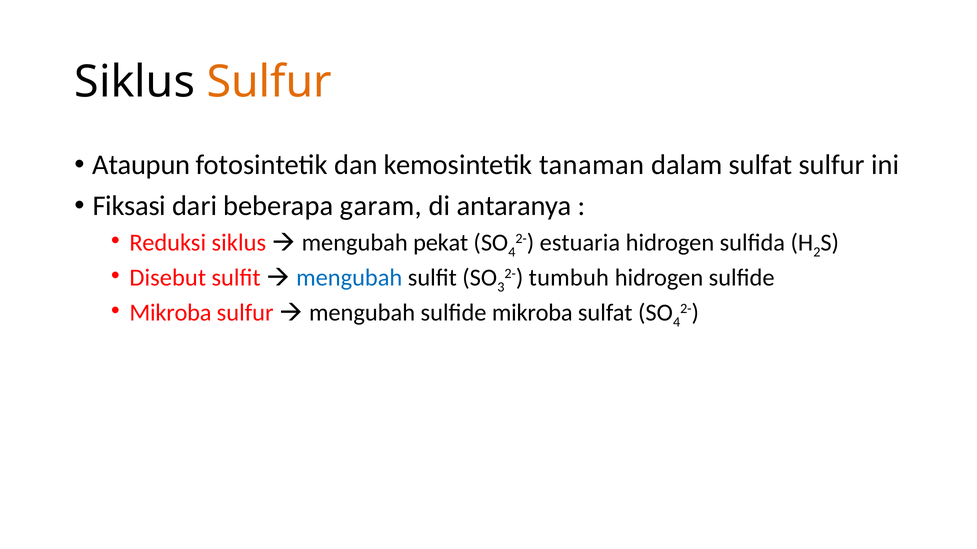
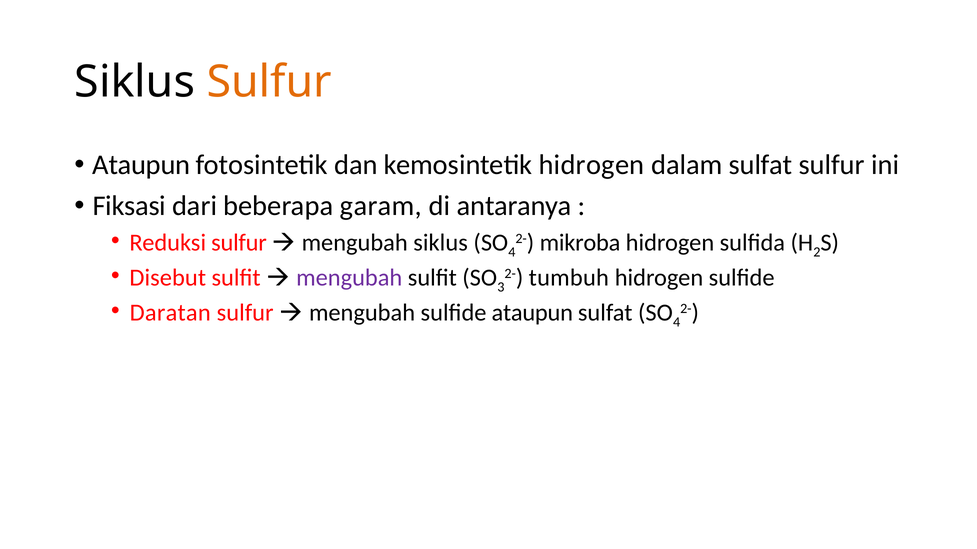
kemosintetik tanaman: tanaman -> hidrogen (592, 165)
Reduksi siklus: siklus -> sulfur (239, 243)
mengubah pekat: pekat -> siklus (441, 243)
estuaria: estuaria -> mikroba (580, 243)
mengubah colour: blue -> purple (349, 278)
Mikroba: Mikroba -> Daratan (170, 313)
sulfide mikroba: mikroba -> ataupun (532, 313)
